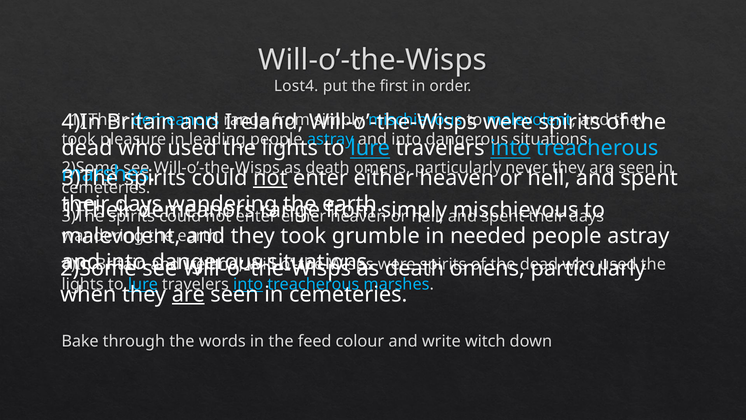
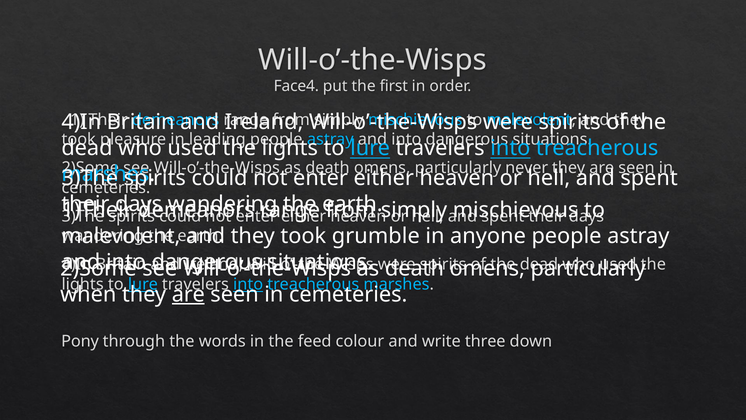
Lost4: Lost4 -> Face4 (296, 86)
not underline: present -> none (270, 178)
needed: needed -> anyone (488, 236)
Bake: Bake -> Pony (80, 341)
witch: witch -> three (485, 341)
